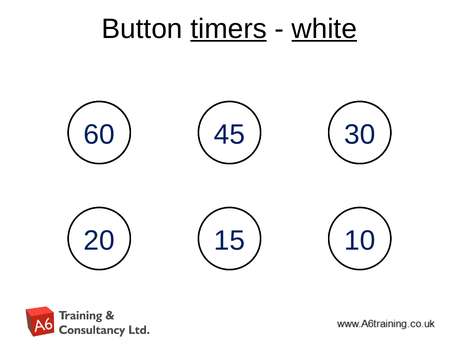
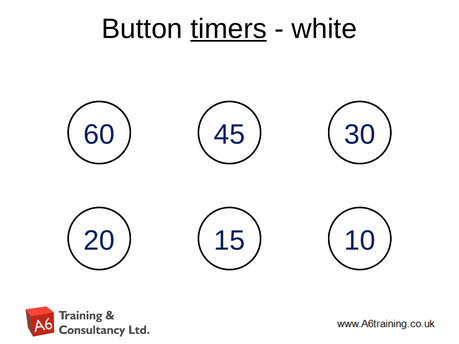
white underline: present -> none (324, 29)
